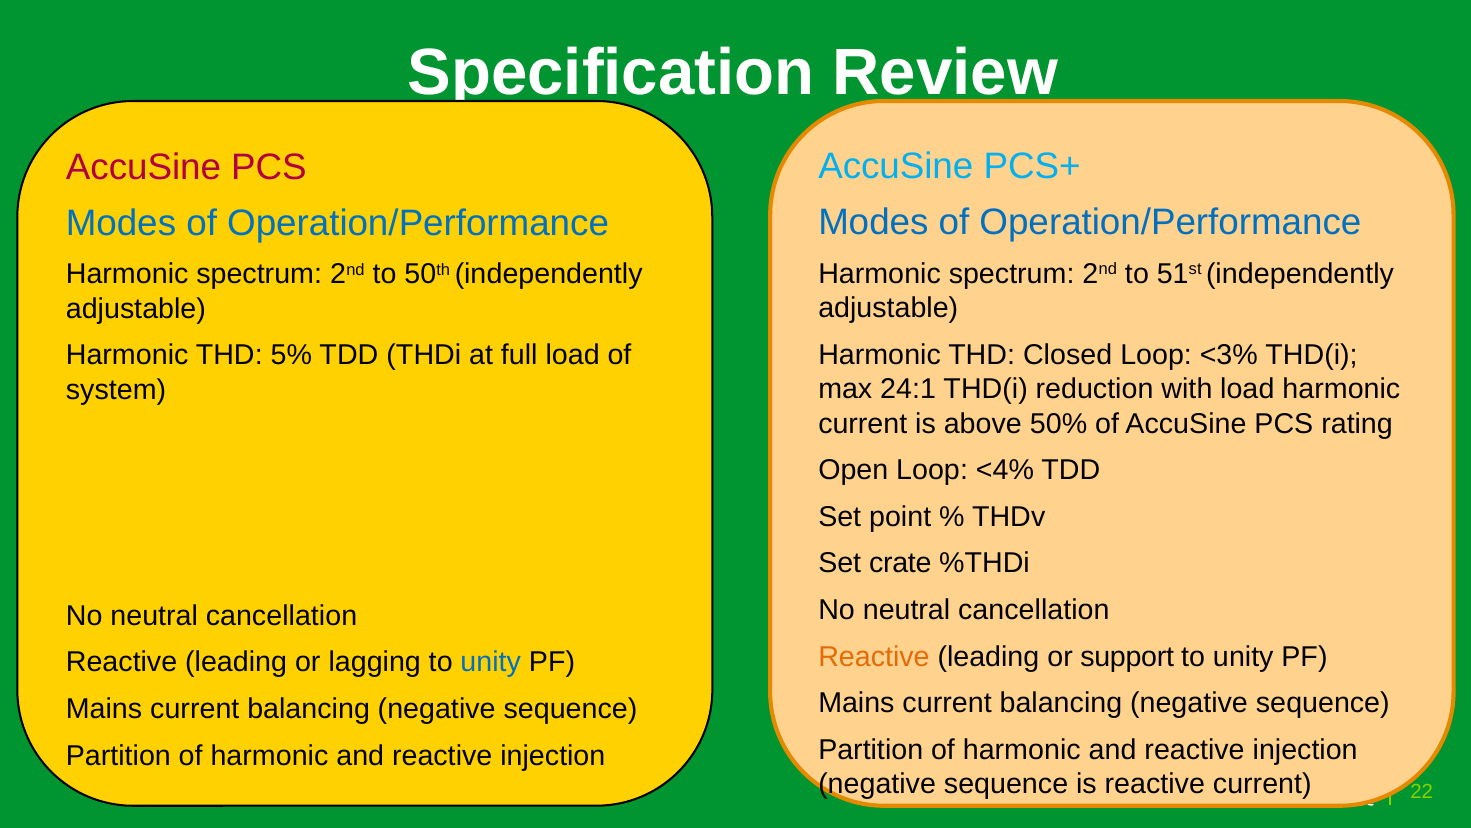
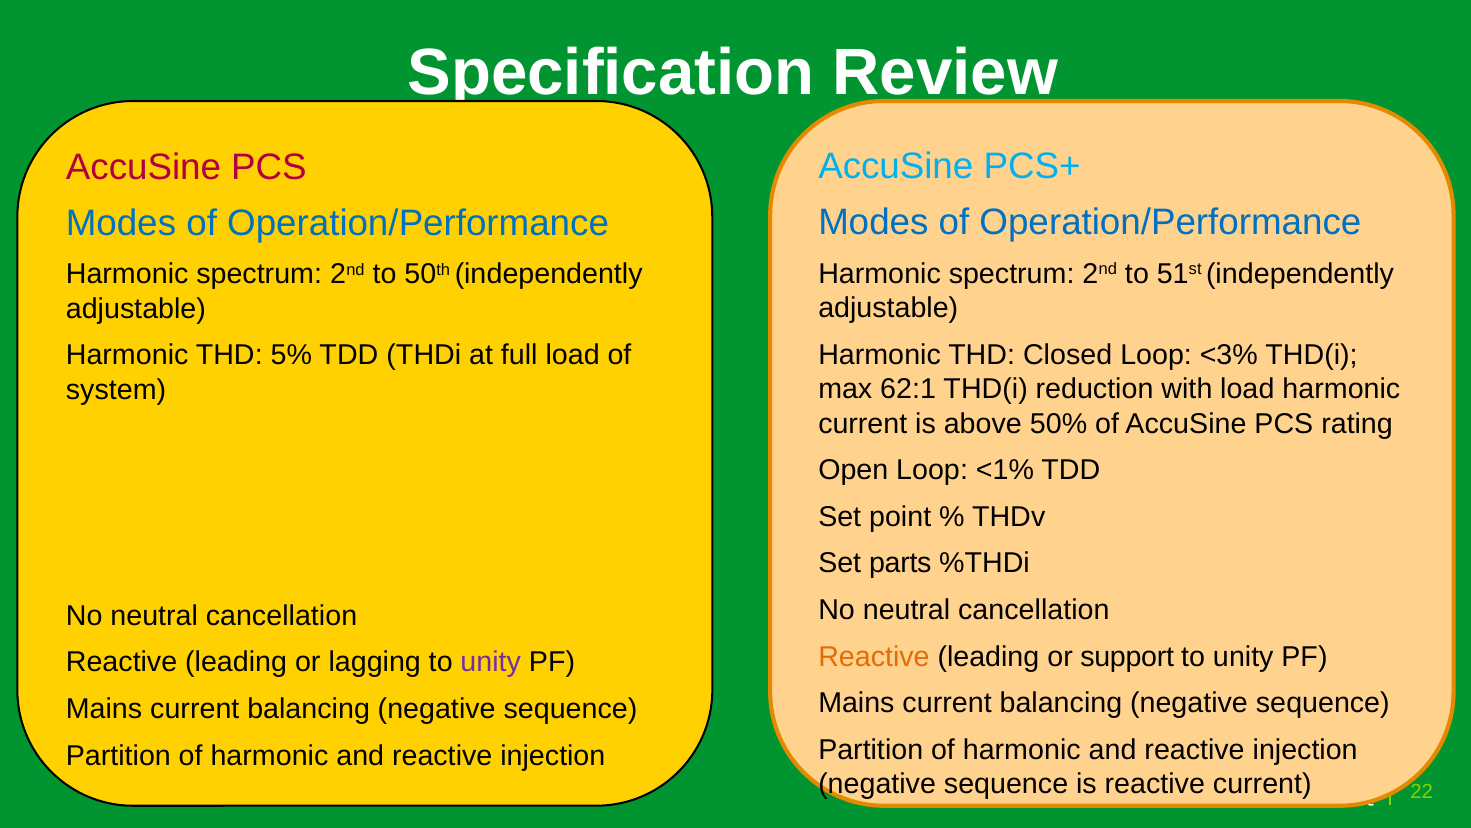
24:1: 24:1 -> 62:1 (908, 389)
<4%: <4% -> <1% (1005, 470)
crate: crate -> parts (900, 563)
unity colour: blue -> purple (491, 662)
